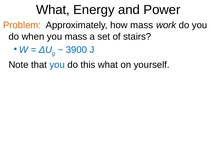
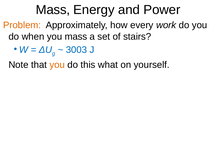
What: What -> Mass (53, 10)
how mass: mass -> every (142, 25)
3900: 3900 -> 3003 (76, 50)
you colour: blue -> orange (57, 65)
